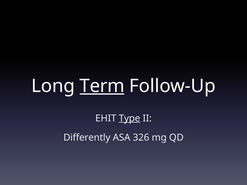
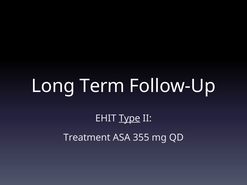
Term underline: present -> none (102, 86)
Differently: Differently -> Treatment (87, 138)
326: 326 -> 355 (141, 138)
